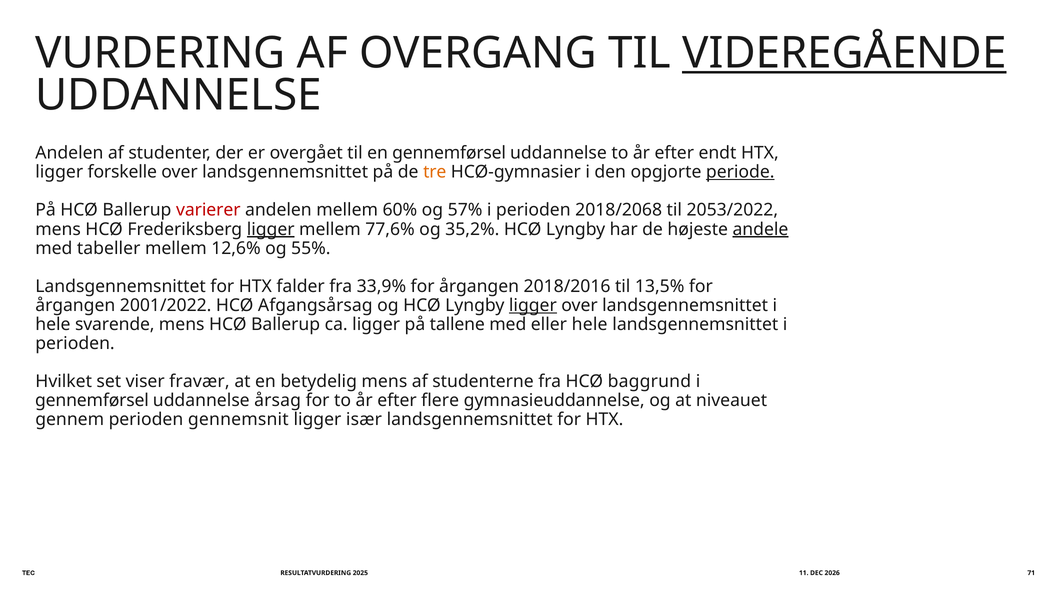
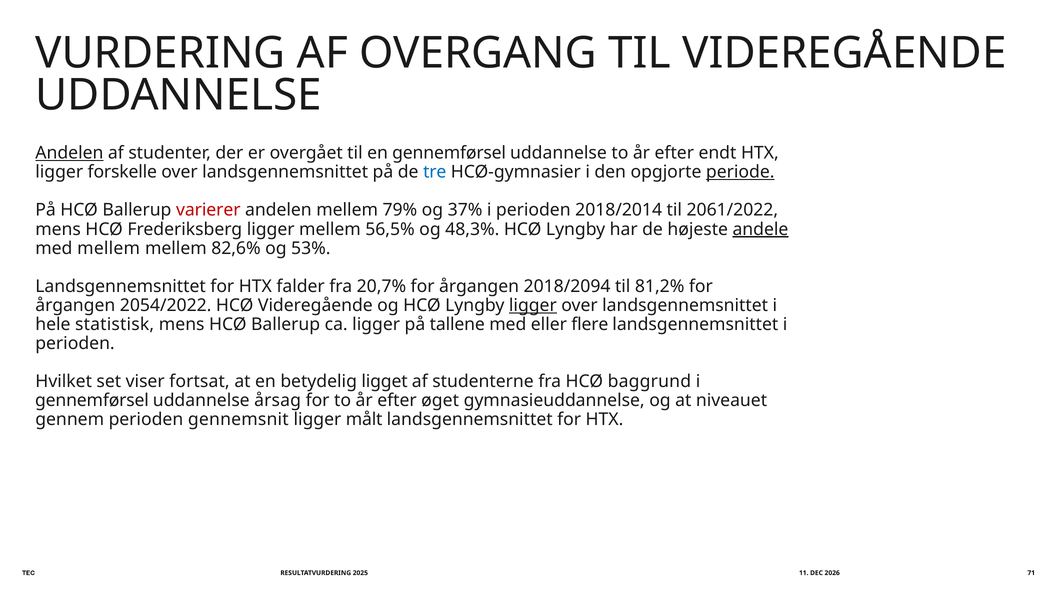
VIDEREGÅENDE underline: present -> none (844, 53)
Andelen underline: none -> present (69, 153)
tre colour: orange -> blue (435, 172)
60%: 60% -> 79% (400, 210)
57%: 57% -> 37% (465, 210)
2018/2068: 2018/2068 -> 2018/2014 (619, 210)
2053/2022: 2053/2022 -> 2061/2022 (732, 210)
ligger underline: present -> none (271, 229)
77,6%: 77,6% -> 56,5% (390, 229)
35,2%: 35,2% -> 48,3% (472, 229)
med tabeller: tabeller -> mellem (109, 248)
12,6%: 12,6% -> 82,6% (236, 248)
55%: 55% -> 53% (311, 248)
33,9%: 33,9% -> 20,7% (381, 286)
2018/2016: 2018/2016 -> 2018/2094 (567, 286)
13,5%: 13,5% -> 81,2% (660, 286)
2001/2022: 2001/2022 -> 2054/2022 (166, 305)
HCØ Afgangsårsag: Afgangsårsag -> Videregående (315, 305)
svarende: svarende -> statistisk (115, 324)
eller hele: hele -> flere (590, 324)
fravær: fravær -> fortsat (199, 381)
betydelig mens: mens -> ligget (385, 381)
flere: flere -> øget (440, 400)
især: især -> målt (364, 419)
